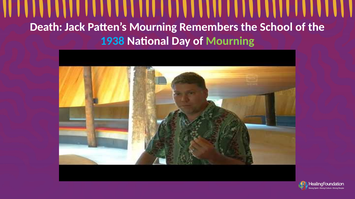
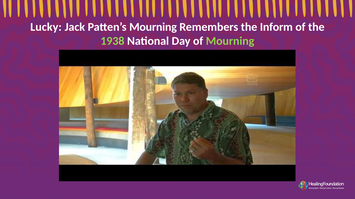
Death: Death -> Lucky (46, 27)
School: School -> Inform (276, 27)
1938 colour: light blue -> light green (112, 41)
